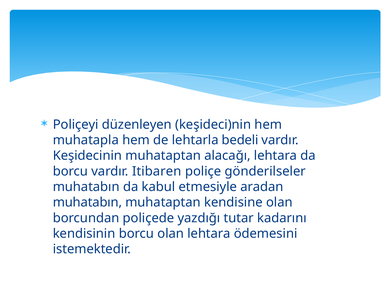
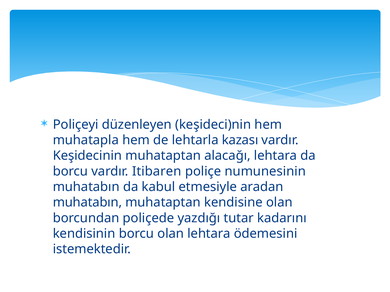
bedeli: bedeli -> kazası (240, 140)
gönderilseler: gönderilseler -> numunesinin (265, 172)
